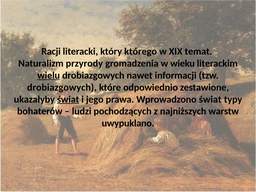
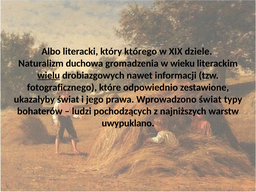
Racji: Racji -> Albo (51, 52)
temat: temat -> dziele (198, 52)
przyrody: przyrody -> duchowa (84, 63)
drobiazgowych: drobiazgowych -> fotograficznego (62, 87)
świat underline: present -> none (68, 99)
